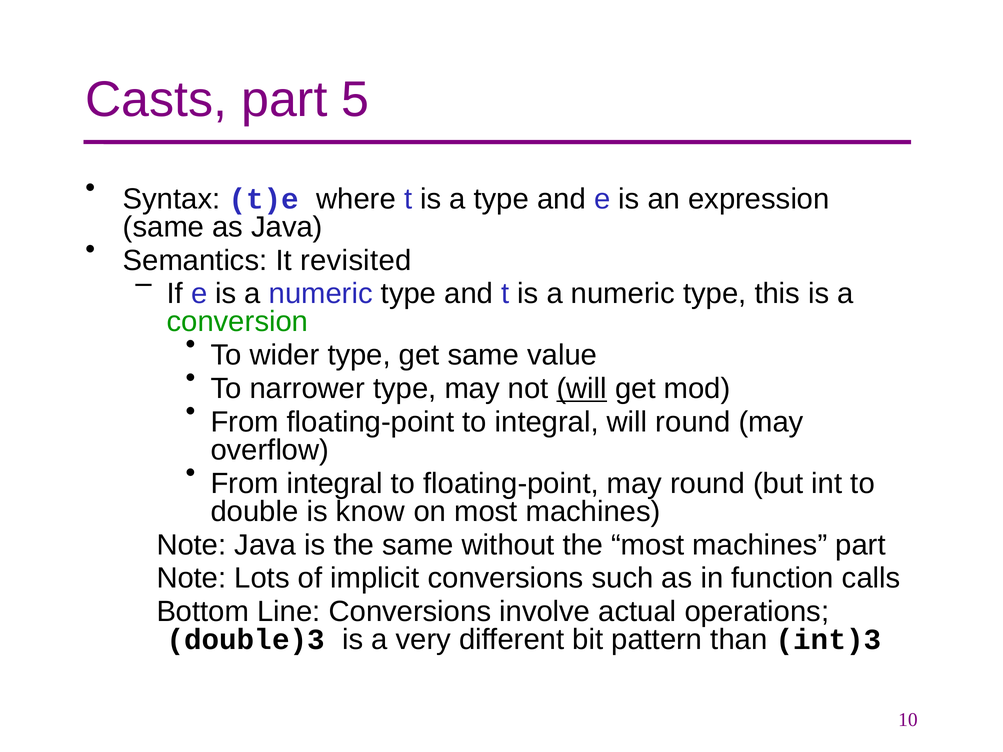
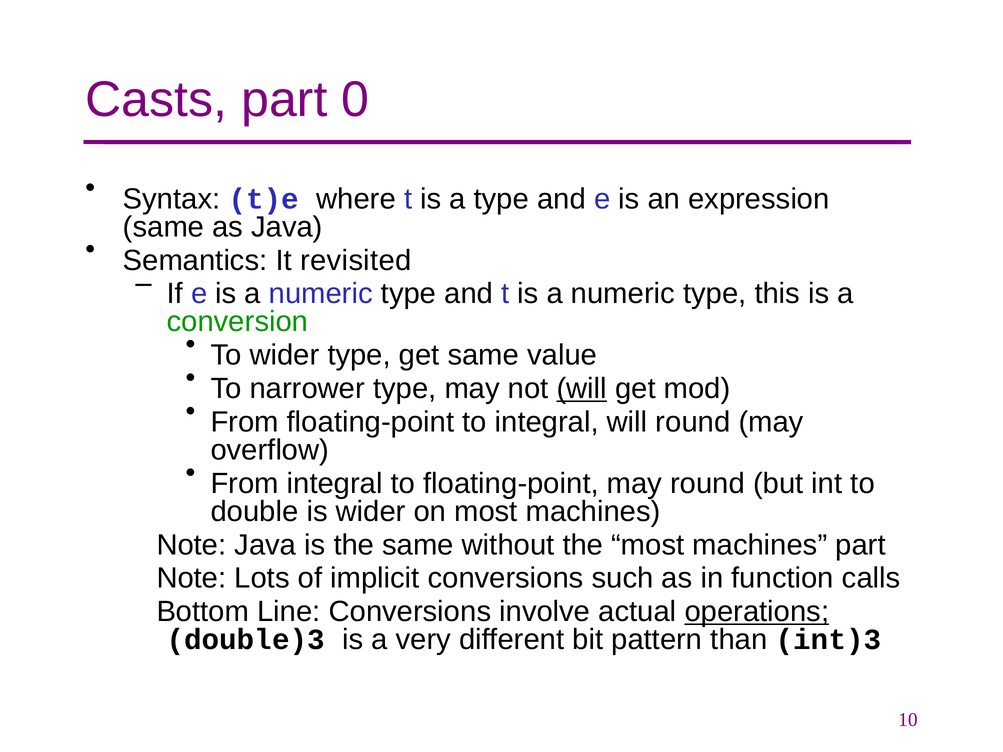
5: 5 -> 0 (355, 100)
is know: know -> wider (371, 512)
operations underline: none -> present (757, 612)
